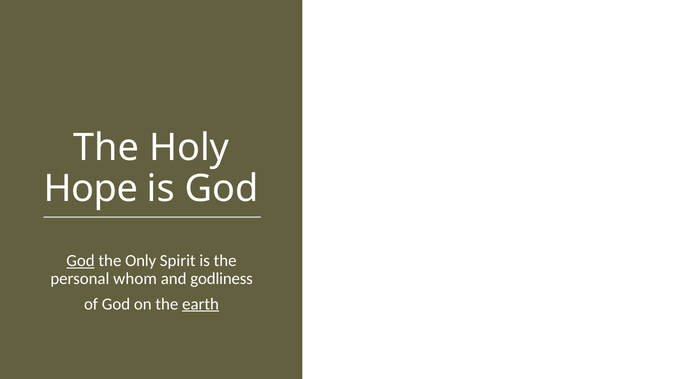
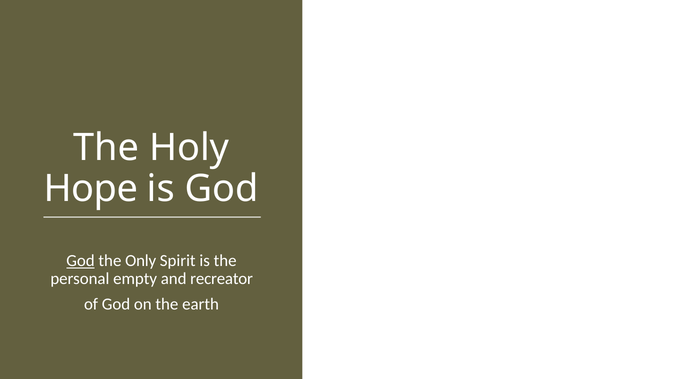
whom: whom -> empty (135, 279)
godliness: godliness -> recreator (222, 279)
earth underline: present -> none (201, 304)
